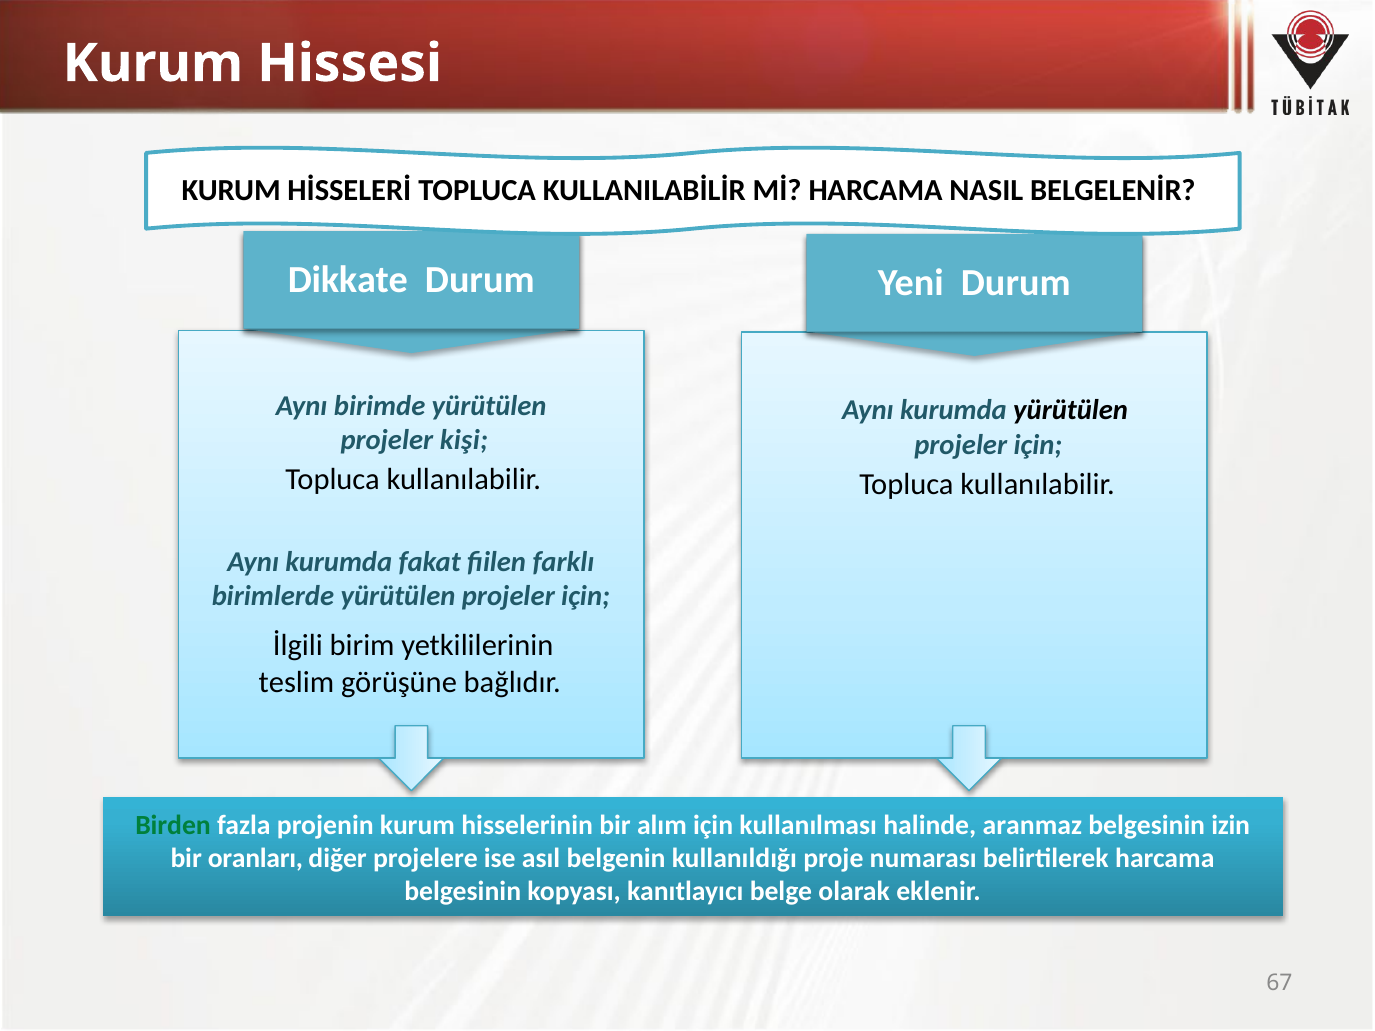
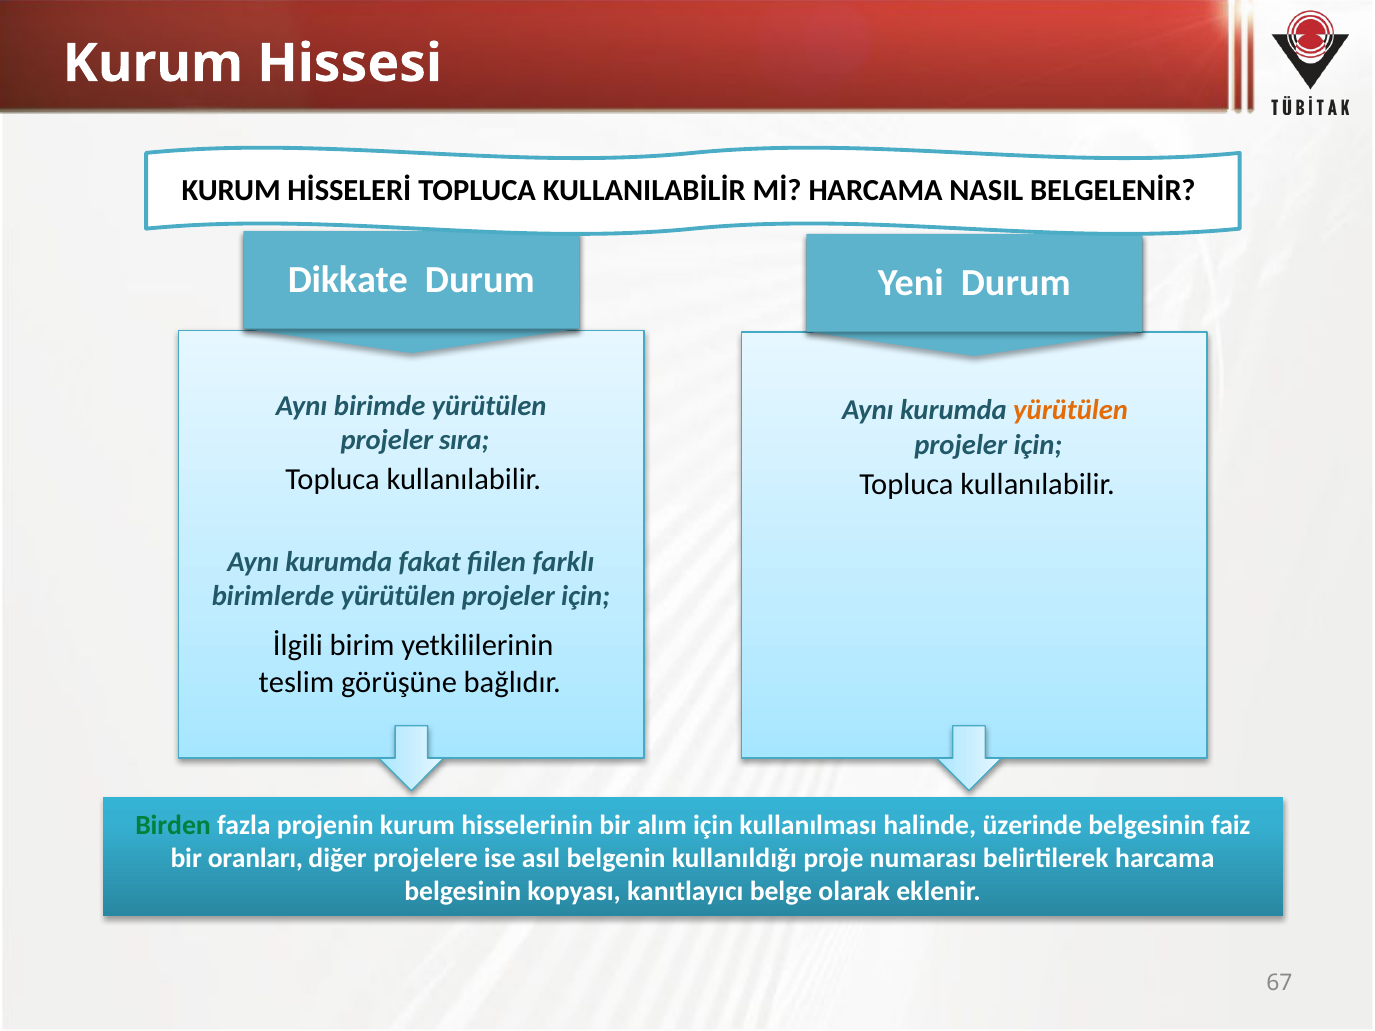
yürütülen colour: black -> orange (1071, 411)
kişi: kişi -> sıra (464, 440)
aranmaz: aranmaz -> üzerinde (1032, 825)
izin: izin -> faiz (1231, 825)
